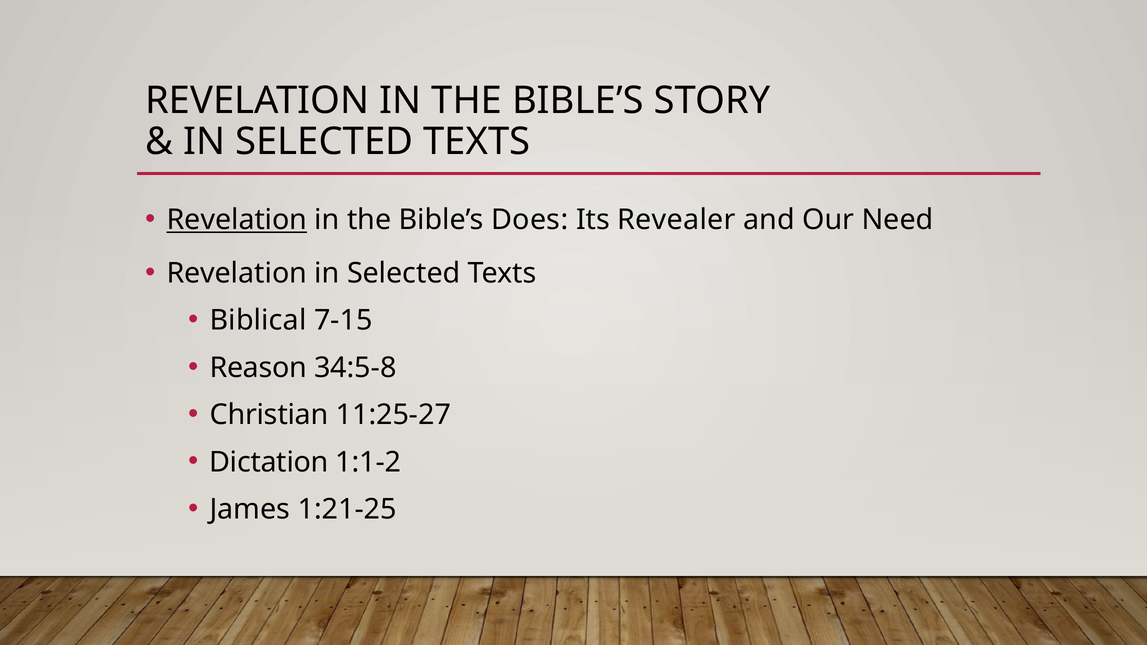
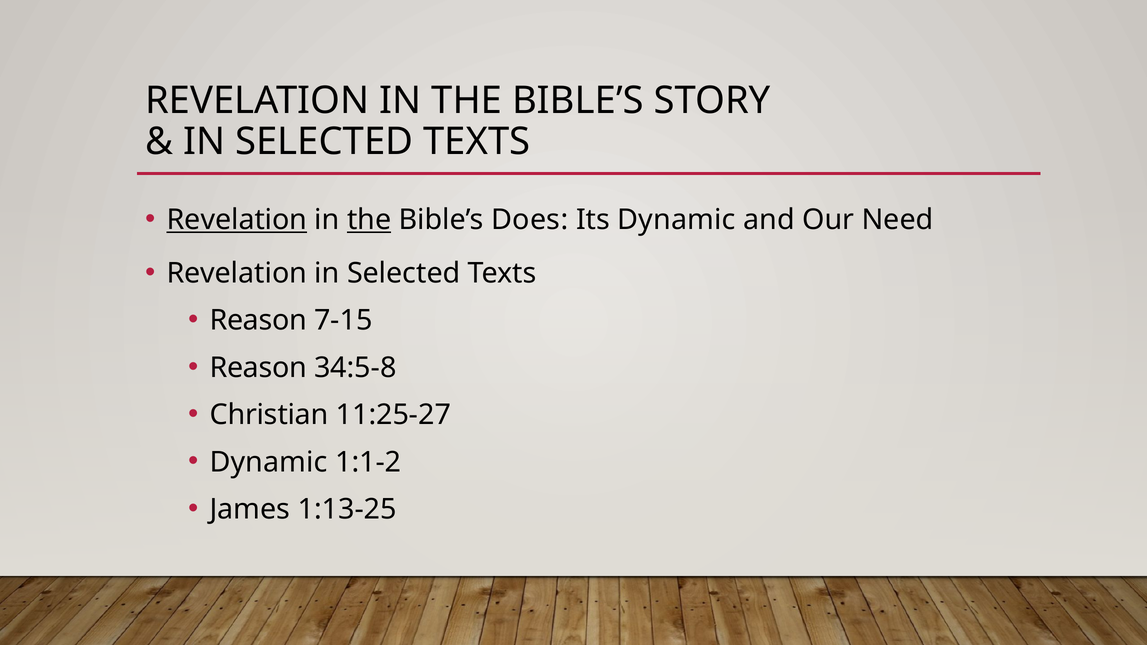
the underline: none -> present (369, 220)
Its Revealer: Revealer -> Dynamic (676, 220)
Biblical: Biblical -> Reason (258, 321)
Dictation: Dictation -> Dynamic (269, 462)
1:21-25: 1:21-25 -> 1:13-25 (347, 509)
